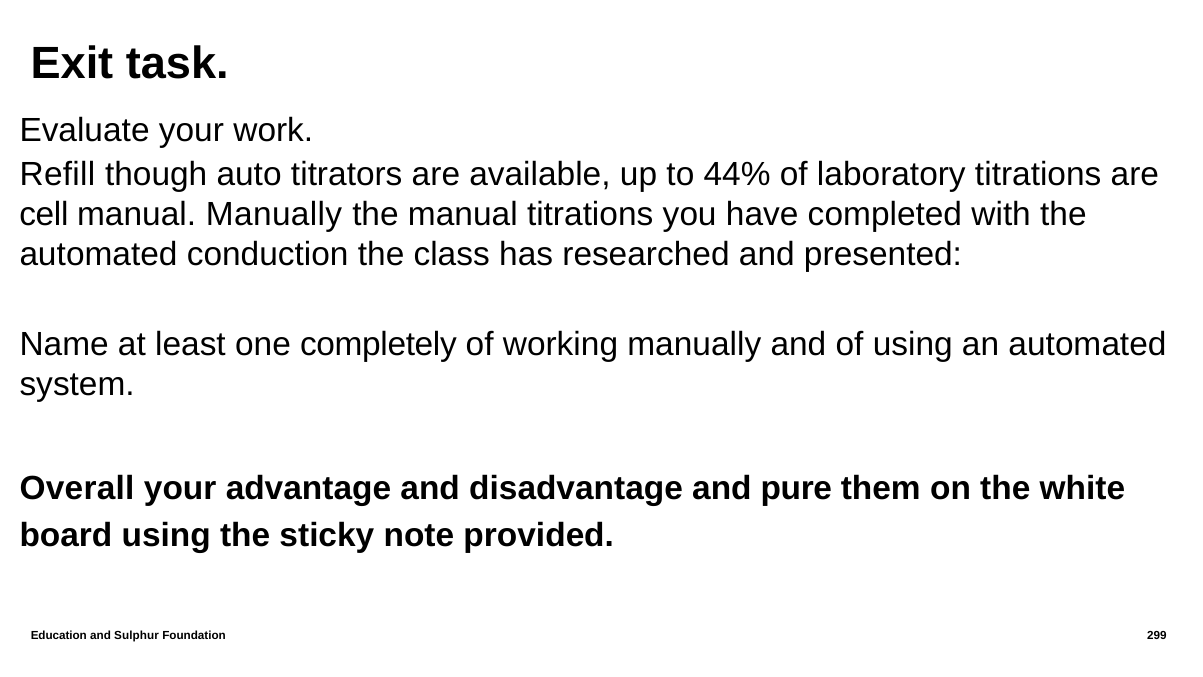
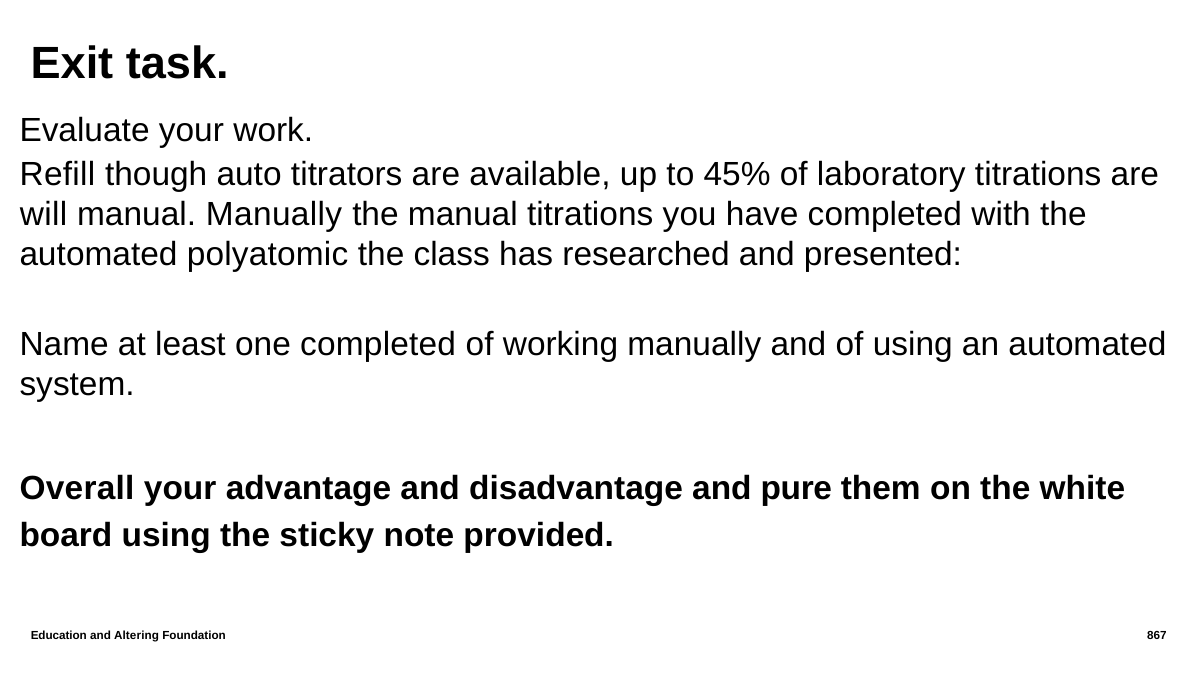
44%: 44% -> 45% (737, 175)
cell: cell -> will (44, 215)
conduction: conduction -> polyatomic (268, 255)
one completely: completely -> completed (378, 344)
Sulphur: Sulphur -> Altering (137, 635)
299: 299 -> 867 (1157, 635)
